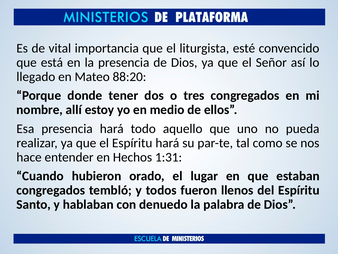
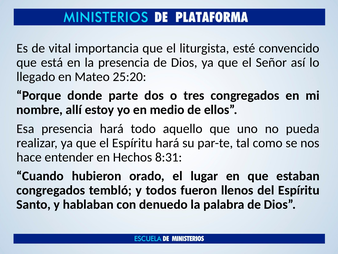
88:20: 88:20 -> 25:20 (129, 77)
tener: tener -> parte (123, 95)
1:31: 1:31 -> 8:31 (169, 157)
